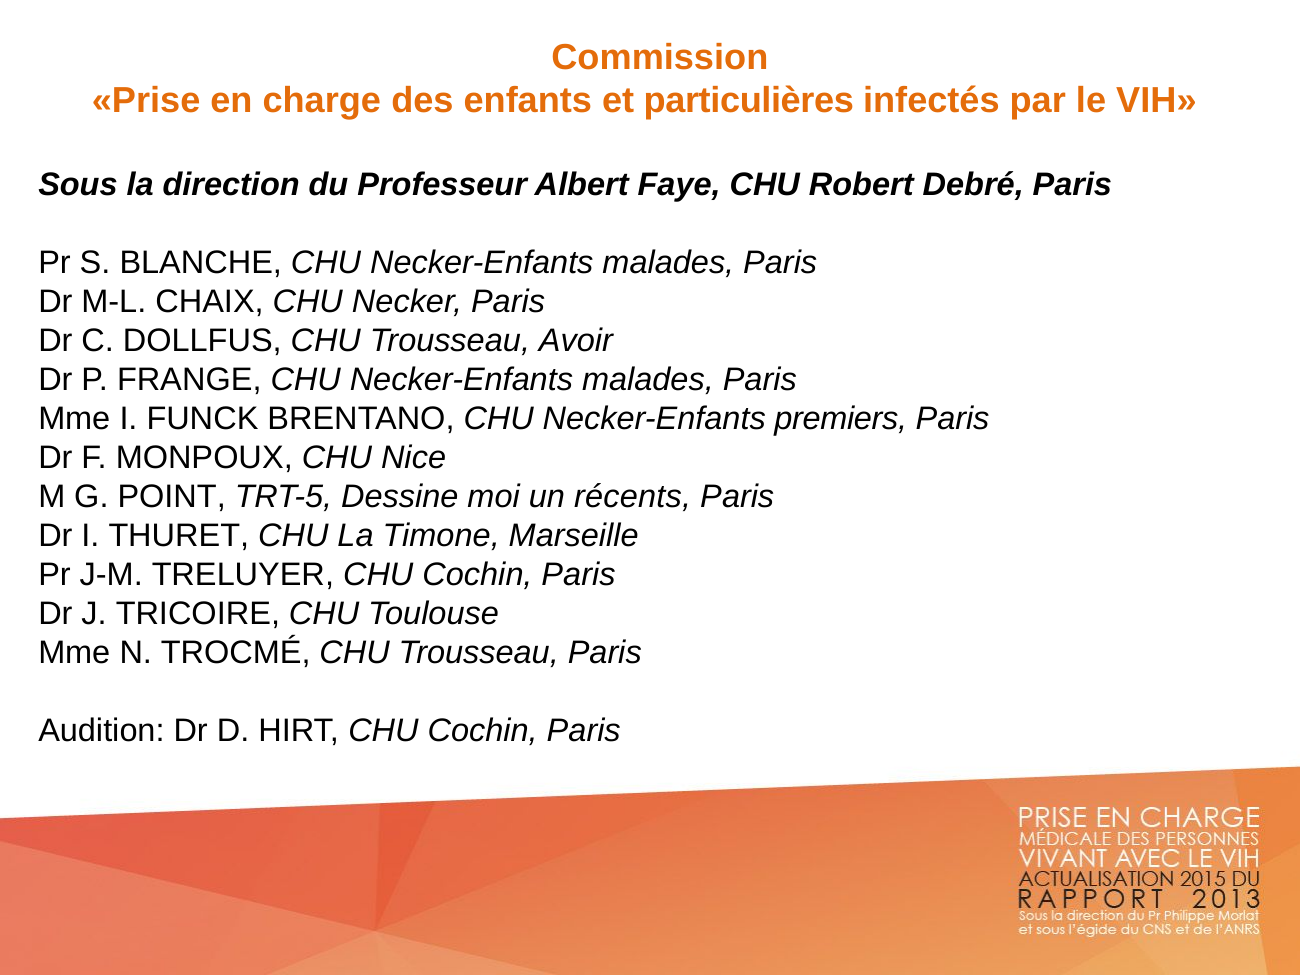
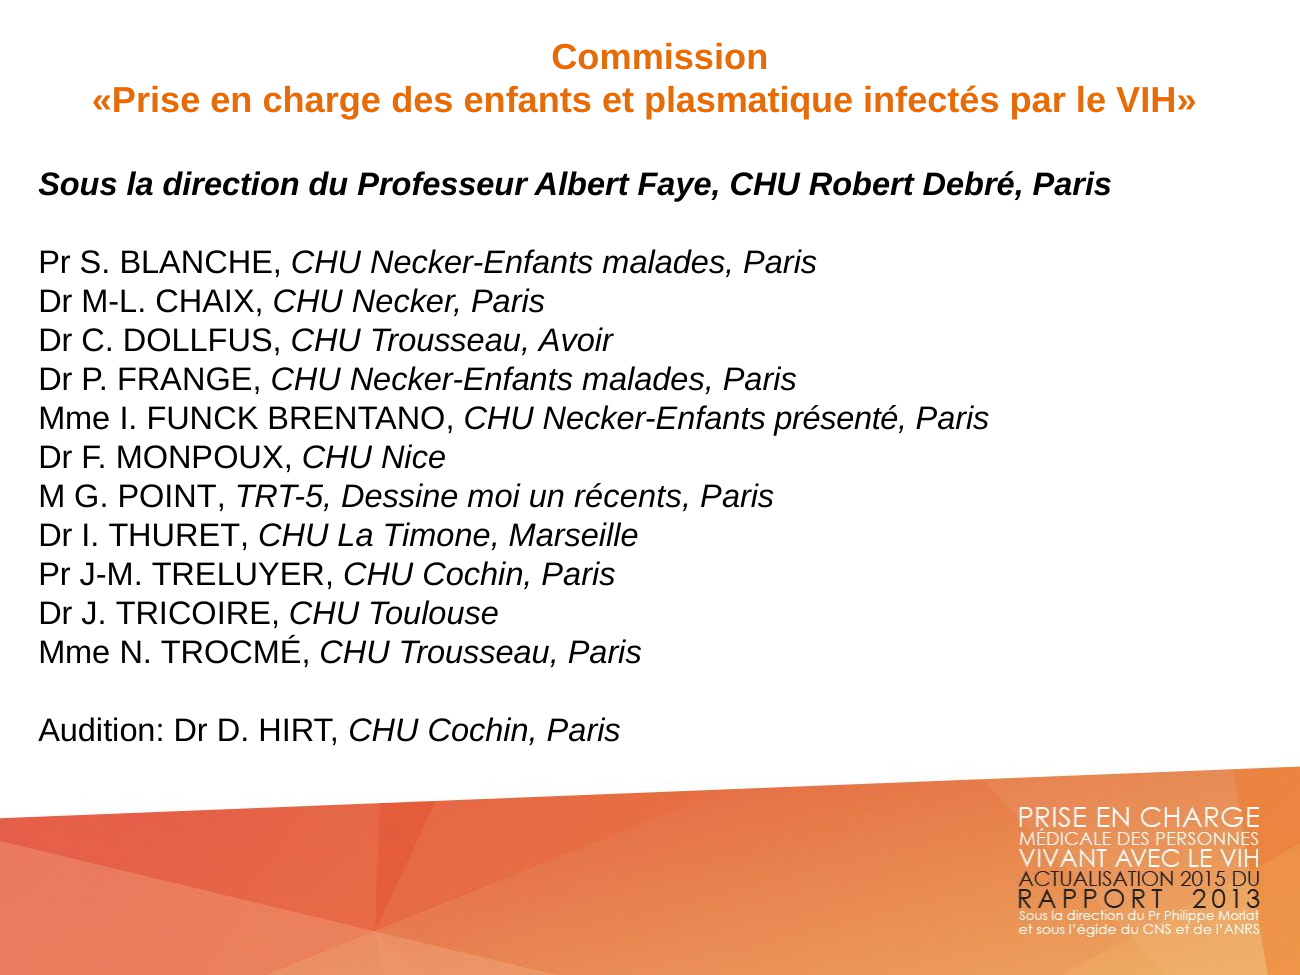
particulières: particulières -> plasmatique (749, 101)
premiers: premiers -> présenté (841, 419)
